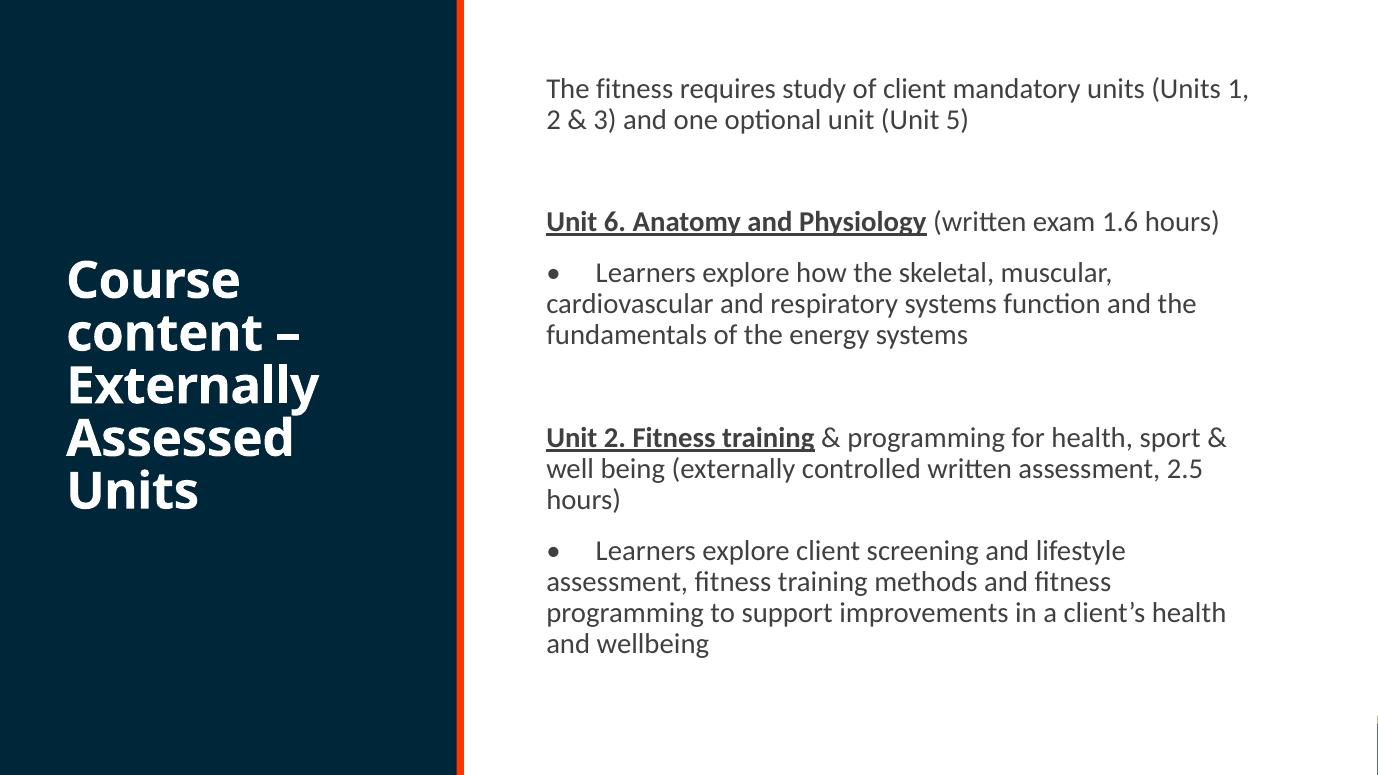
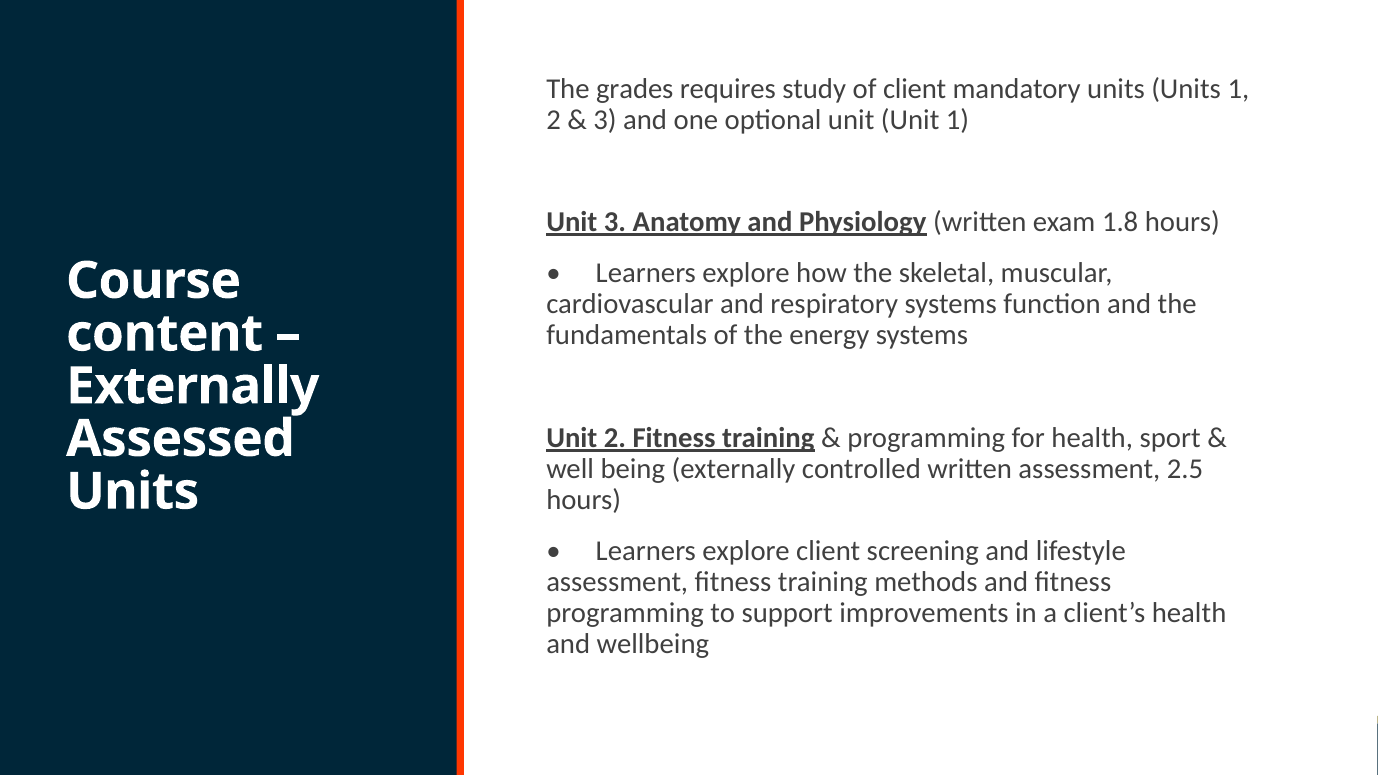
The fitness: fitness -> grades (635, 89)
Unit 5: 5 -> 1 (958, 120)
Unit 6: 6 -> 3 (615, 222)
1.6: 1.6 -> 1.8 (1120, 222)
